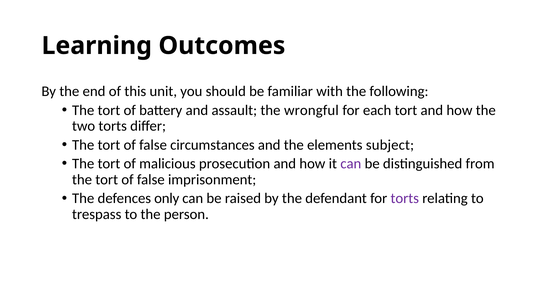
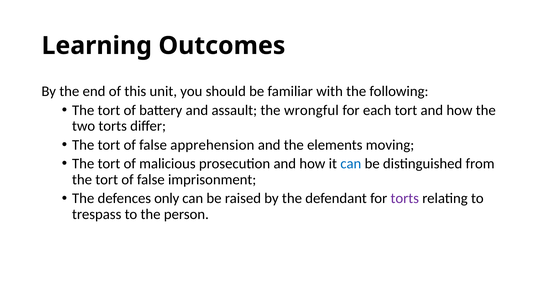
circumstances: circumstances -> apprehension (212, 145)
subject: subject -> moving (390, 145)
can colour: purple -> blue (351, 164)
